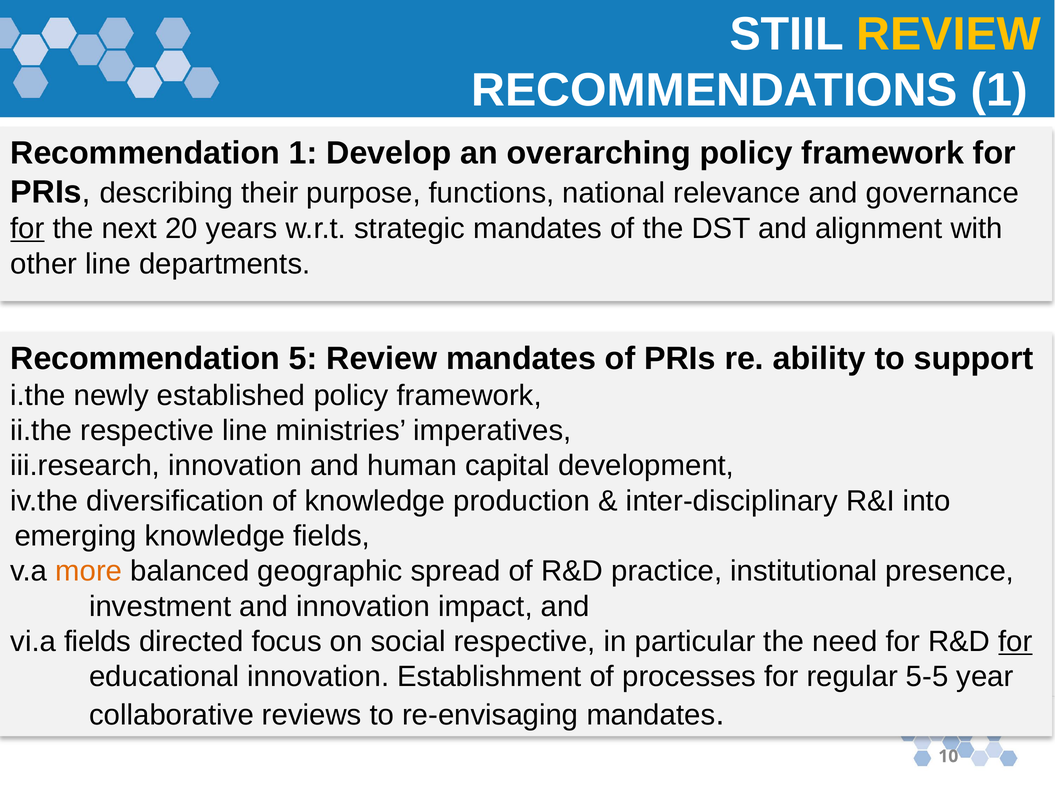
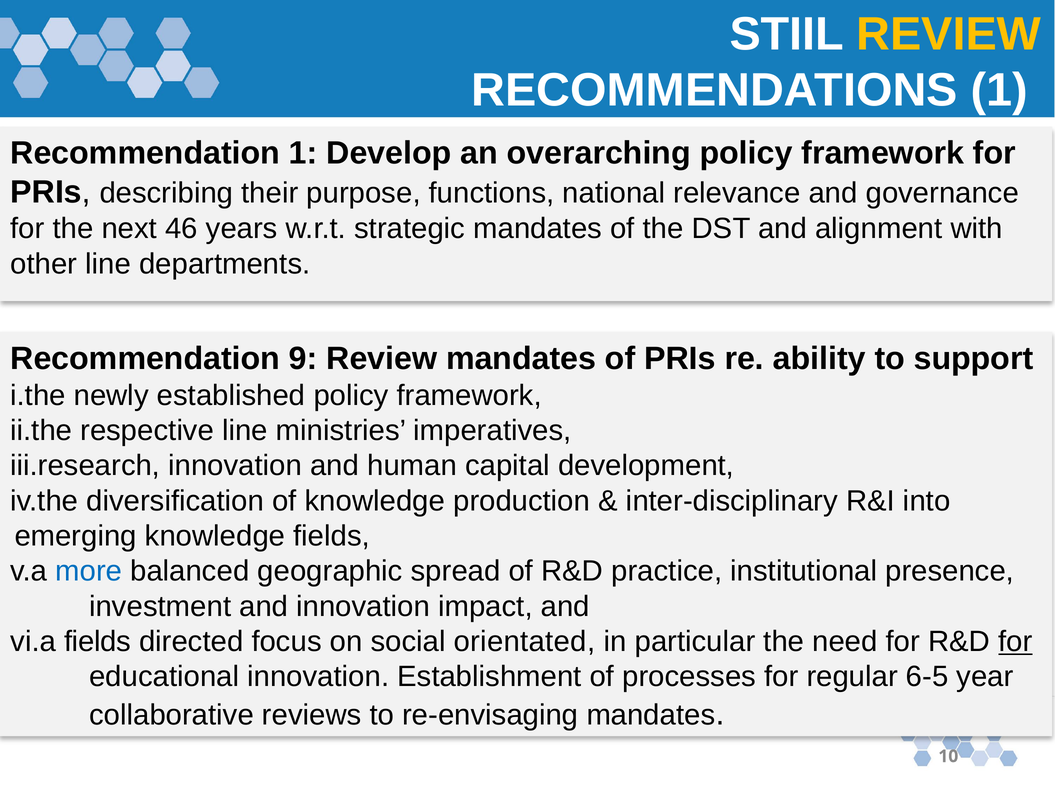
for underline: present -> none (27, 229)
20: 20 -> 46 (181, 229)
5: 5 -> 9 (303, 359)
more colour: orange -> blue (89, 571)
social respective: respective -> orientated (525, 642)
5-5: 5-5 -> 6-5 (927, 677)
